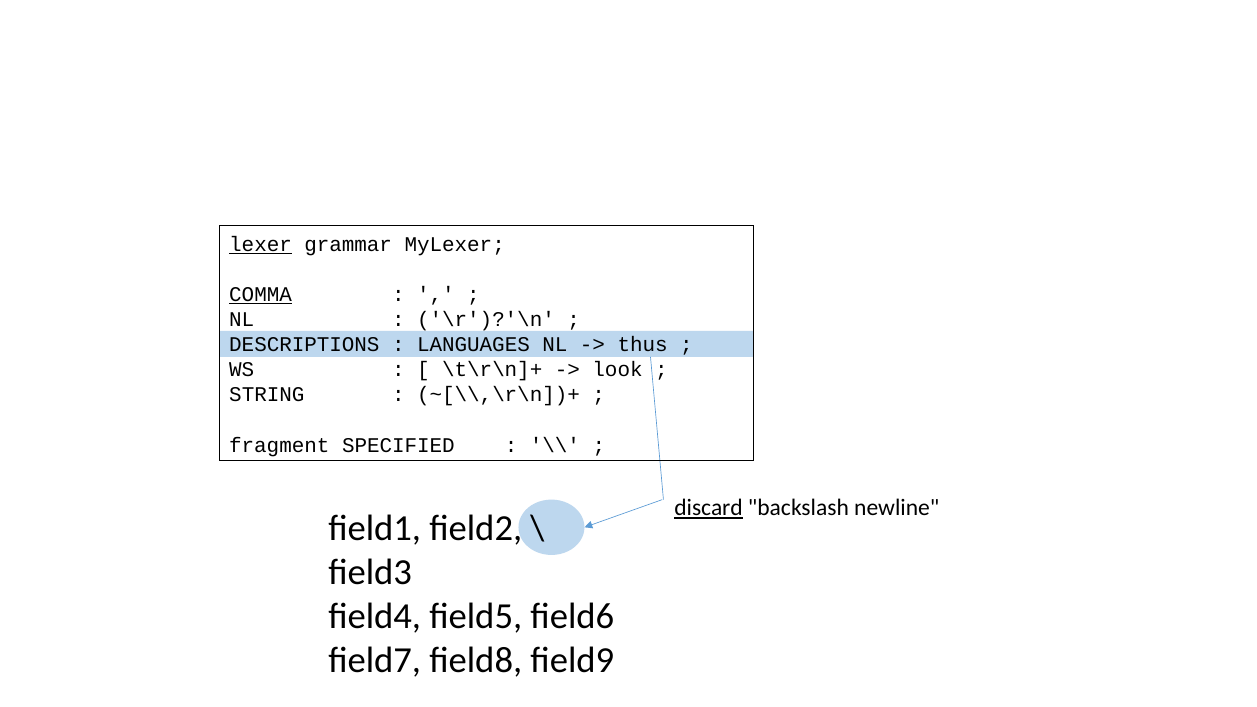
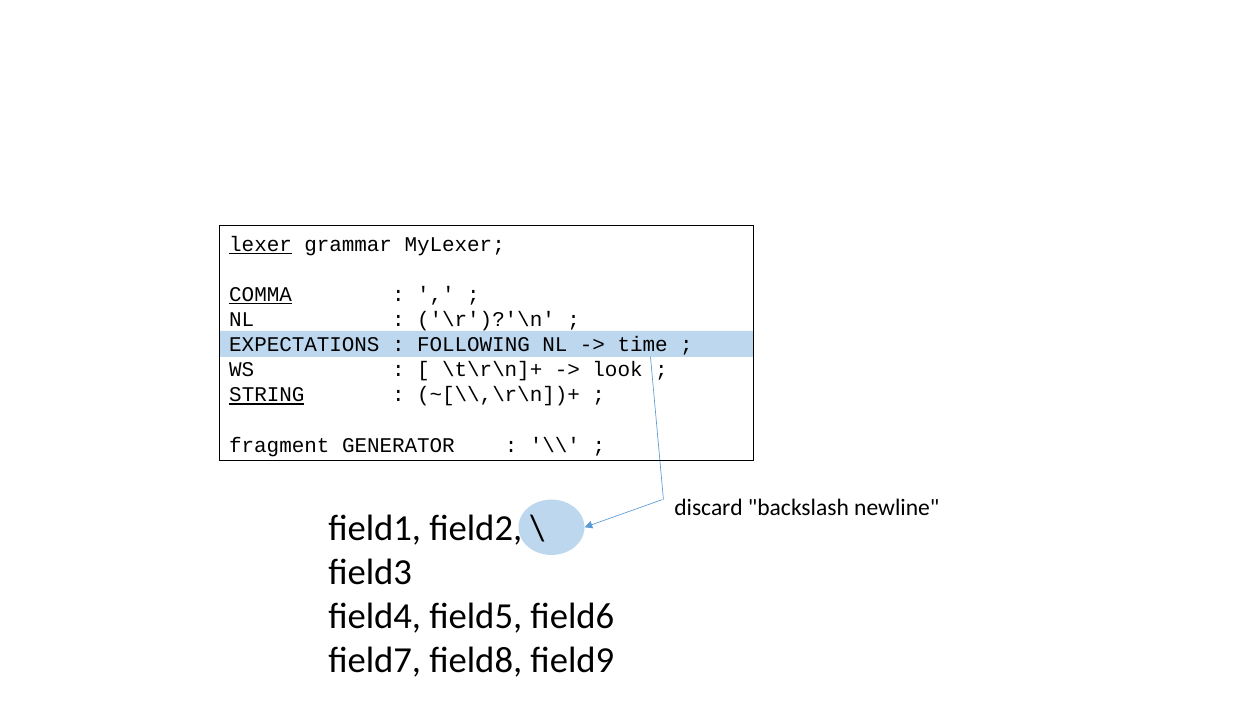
DESCRIPTIONS: DESCRIPTIONS -> EXPECTATIONS (304, 345)
LANGUAGES: LANGUAGES -> FOLLOWING (473, 345)
thus: thus -> time (643, 345)
STRING underline: none -> present (267, 395)
SPECIFIED: SPECIFIED -> GENERATOR (398, 445)
discard underline: present -> none (709, 508)
